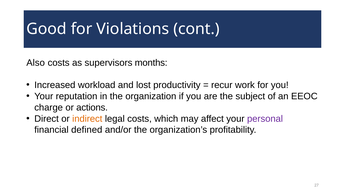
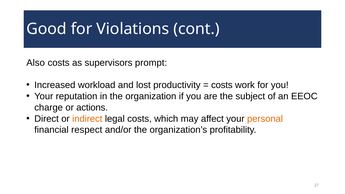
months: months -> prompt (151, 63)
recur: recur -> costs (222, 85)
personal colour: purple -> orange (265, 119)
defined: defined -> respect (87, 130)
